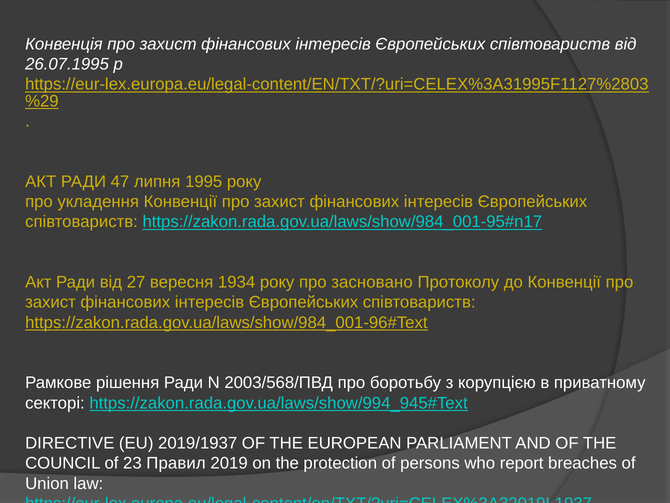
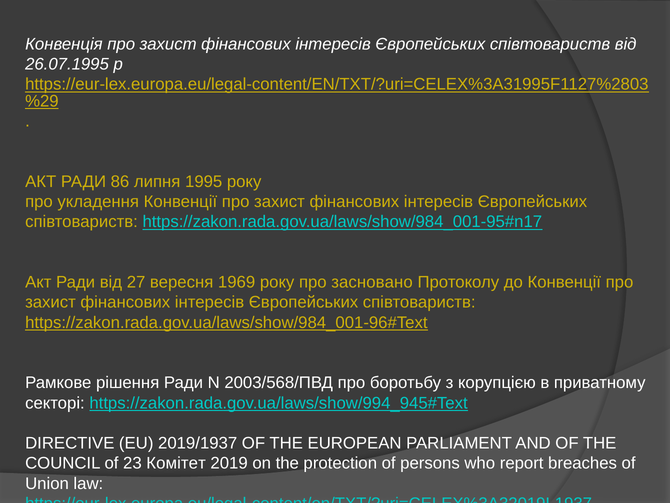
47: 47 -> 86 (120, 181)
1934: 1934 -> 1969 (237, 282)
Правил: Правил -> Комітет (176, 463)
